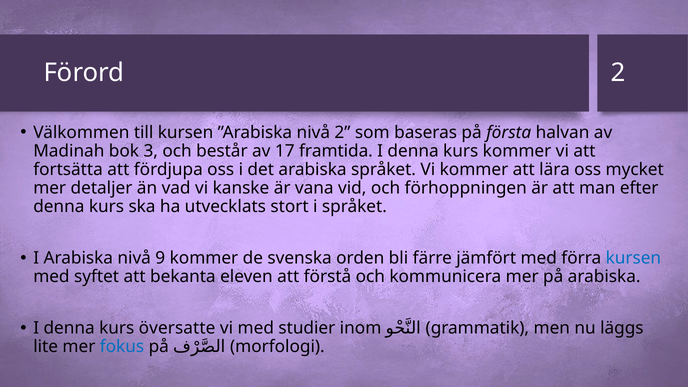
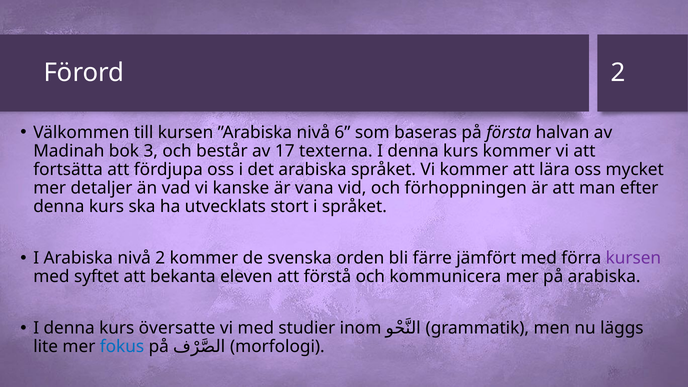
nivå 2: 2 -> 6 (343, 132)
framtida: framtida -> texterna (336, 151)
nivå 9: 9 -> 2 (160, 258)
kursen colour: blue -> purple (633, 258)
